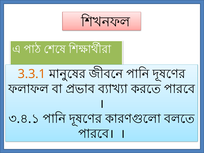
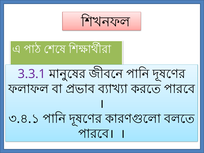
3.3.1 colour: orange -> purple (32, 74)
